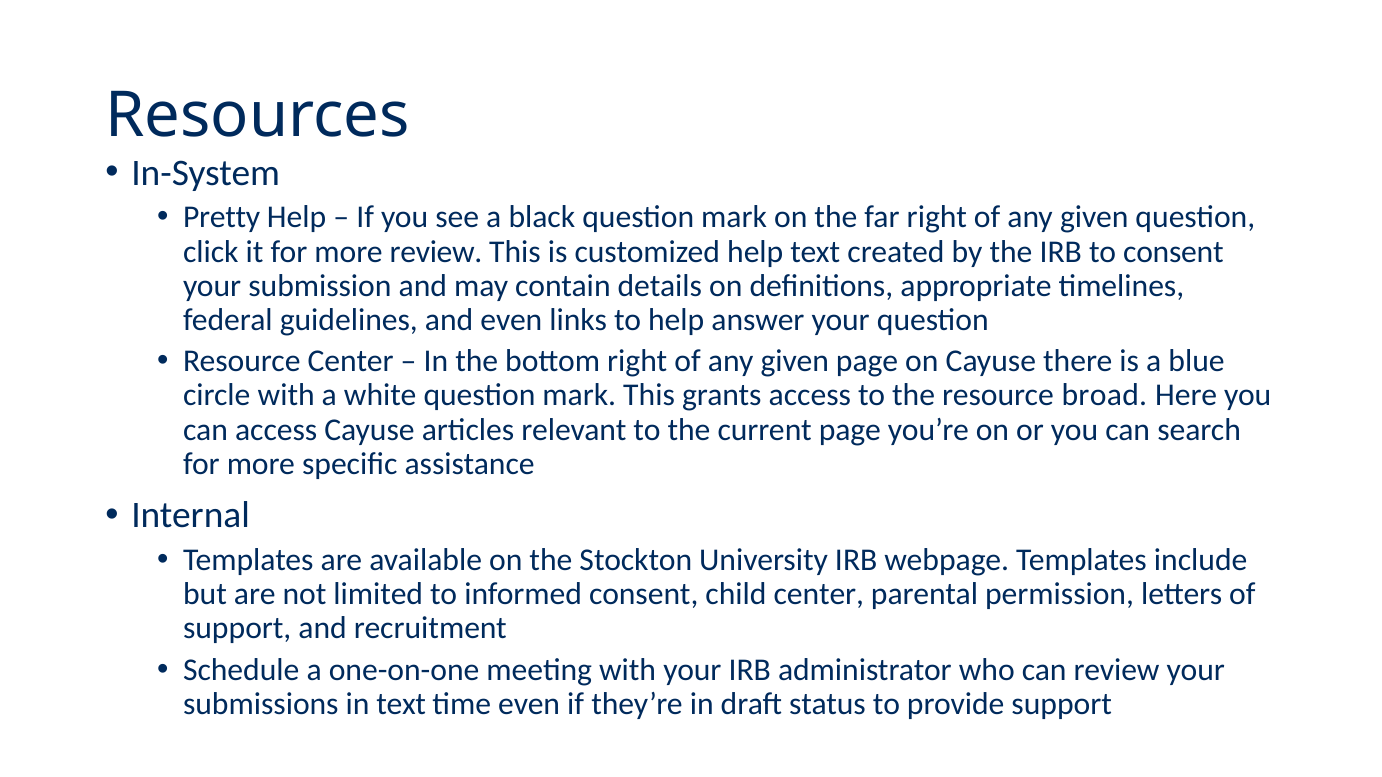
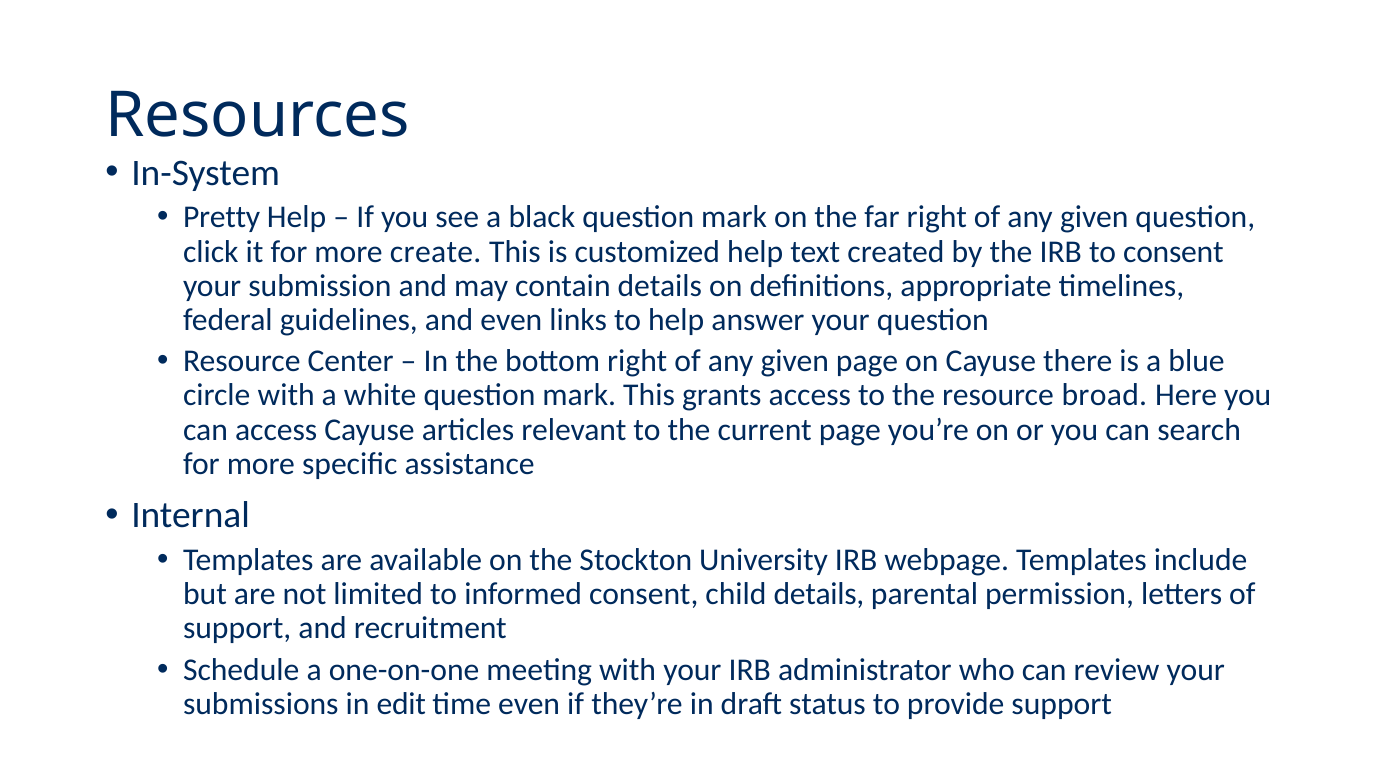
more review: review -> create (436, 252)
child center: center -> details (819, 594)
in text: text -> edit (401, 704)
